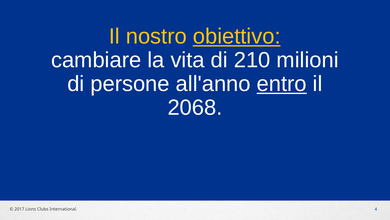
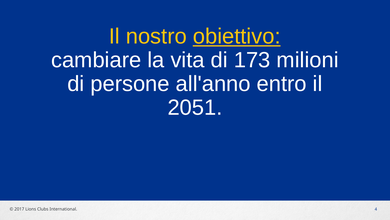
210: 210 -> 173 (252, 60)
entro underline: present -> none (282, 84)
2068: 2068 -> 2051 (195, 107)
